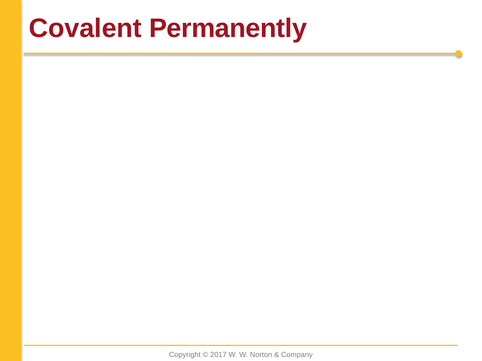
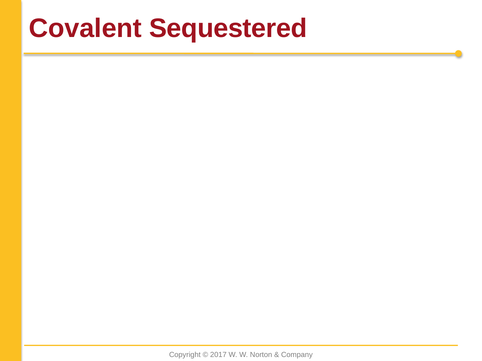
Permanently: Permanently -> Sequestered (228, 28)
